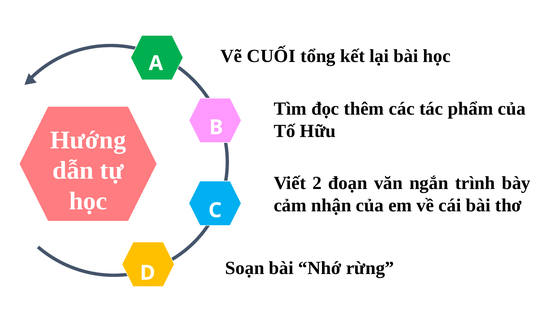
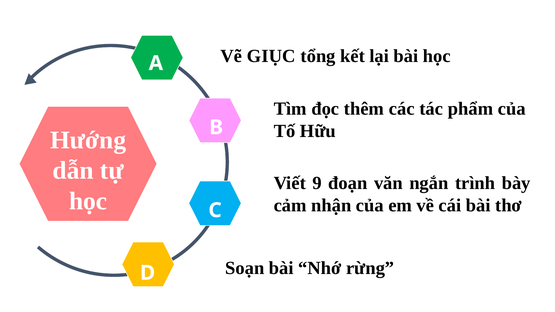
CUỐI: CUỐI -> GIỤC (271, 56)
2: 2 -> 9 (317, 183)
